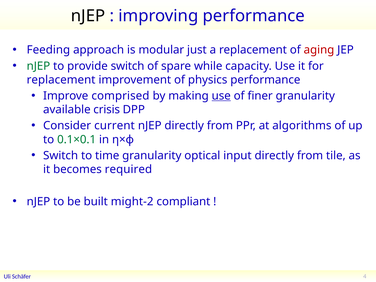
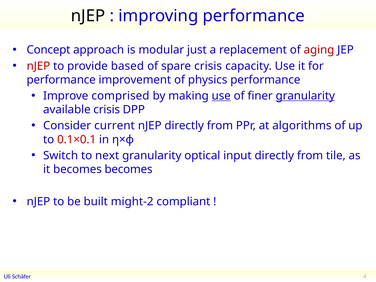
Feeding: Feeding -> Concept (48, 50)
nJEP colour: green -> red (38, 66)
provide switch: switch -> based (127, 66)
spare while: while -> crisis (208, 66)
replacement: replacement -> performance (61, 80)
granularity underline: none -> present (305, 96)
0.1×0.1 colour: green -> red (77, 139)
time: time -> next (107, 156)
becomes required: required -> becomes (129, 169)
